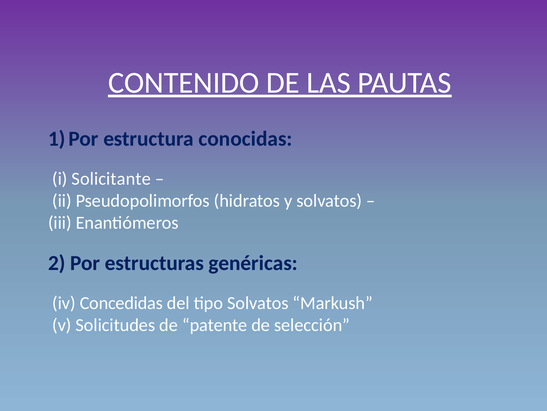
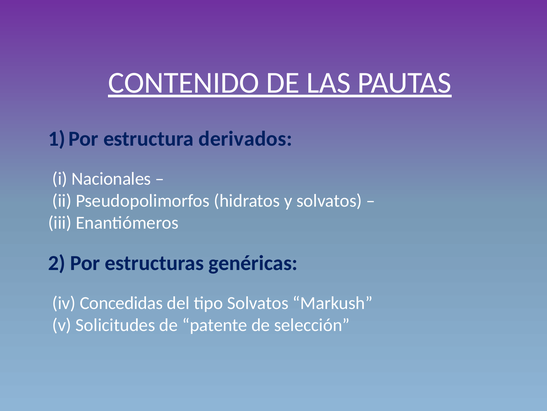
conocidas: conocidas -> derivados (245, 139)
Solicitante: Solicitante -> Nacionales (111, 179)
